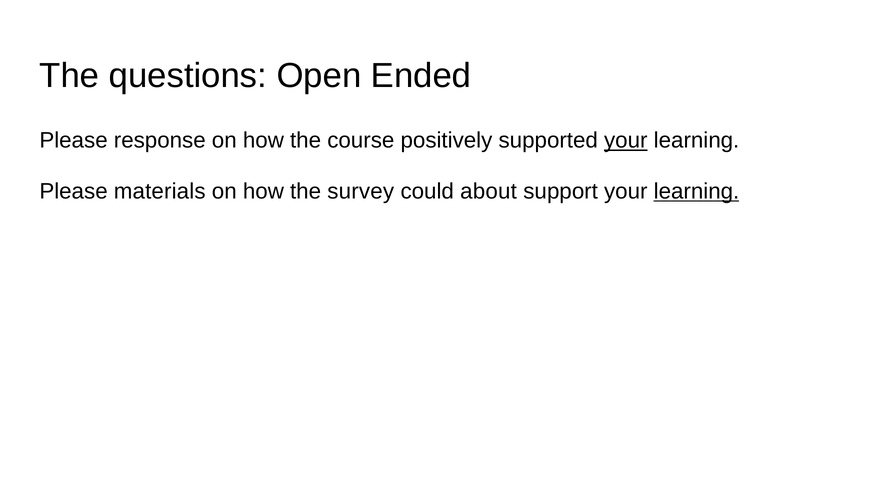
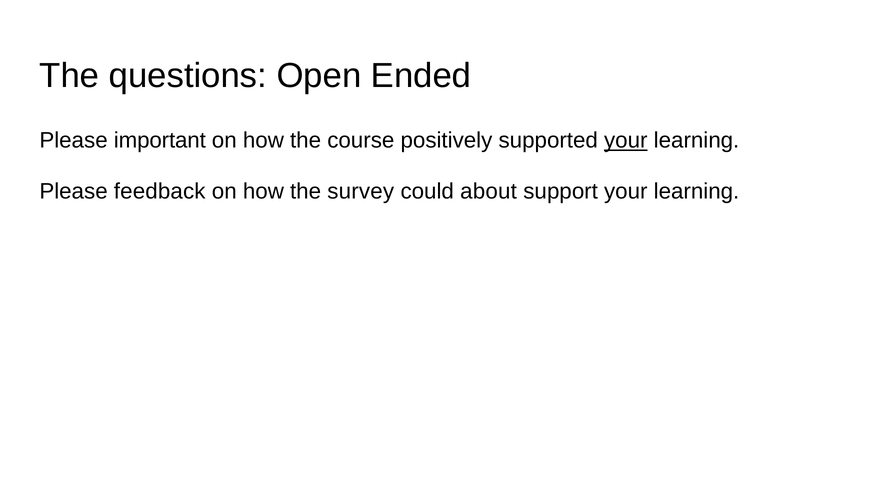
response: response -> important (160, 141)
materials: materials -> feedback (160, 191)
learning underline: present -> none (696, 191)
